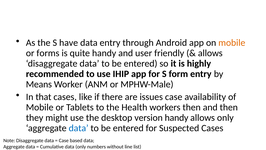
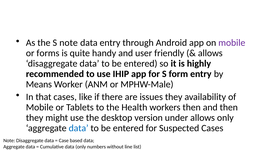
S have: have -> note (69, 43)
mobile colour: orange -> purple (232, 43)
issues case: case -> they (174, 97)
version handy: handy -> under (177, 117)
